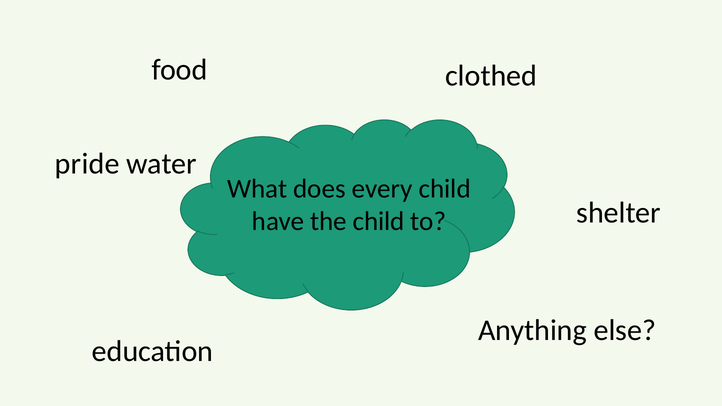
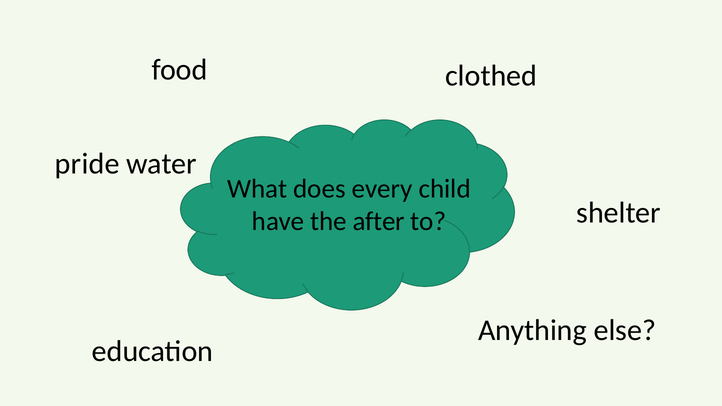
the child: child -> after (379, 222)
